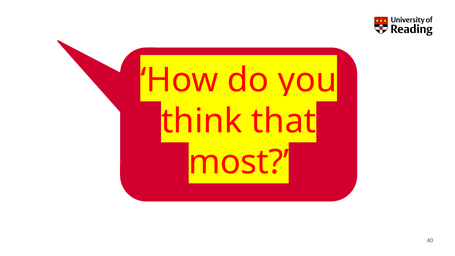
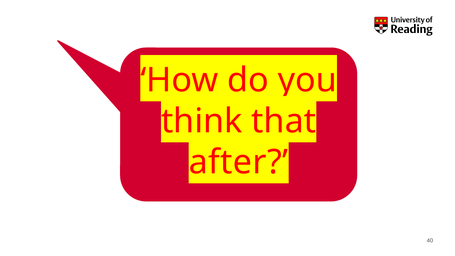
most: most -> after (238, 162)
